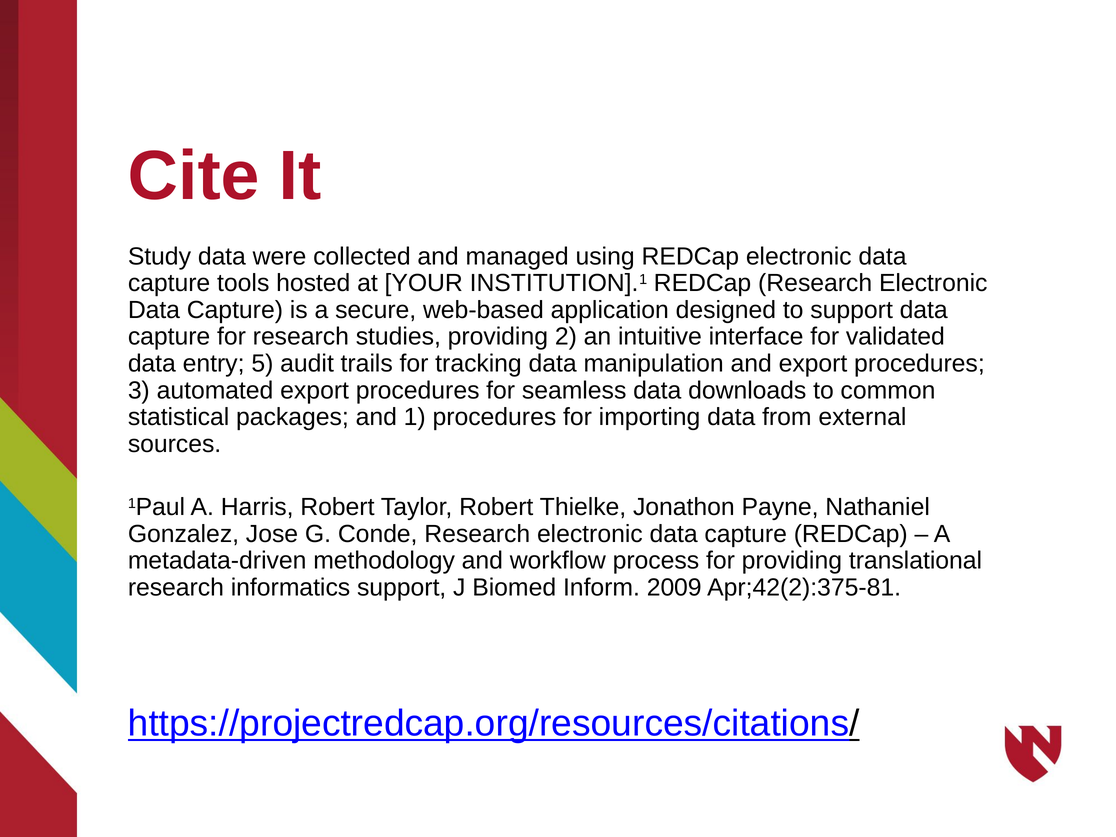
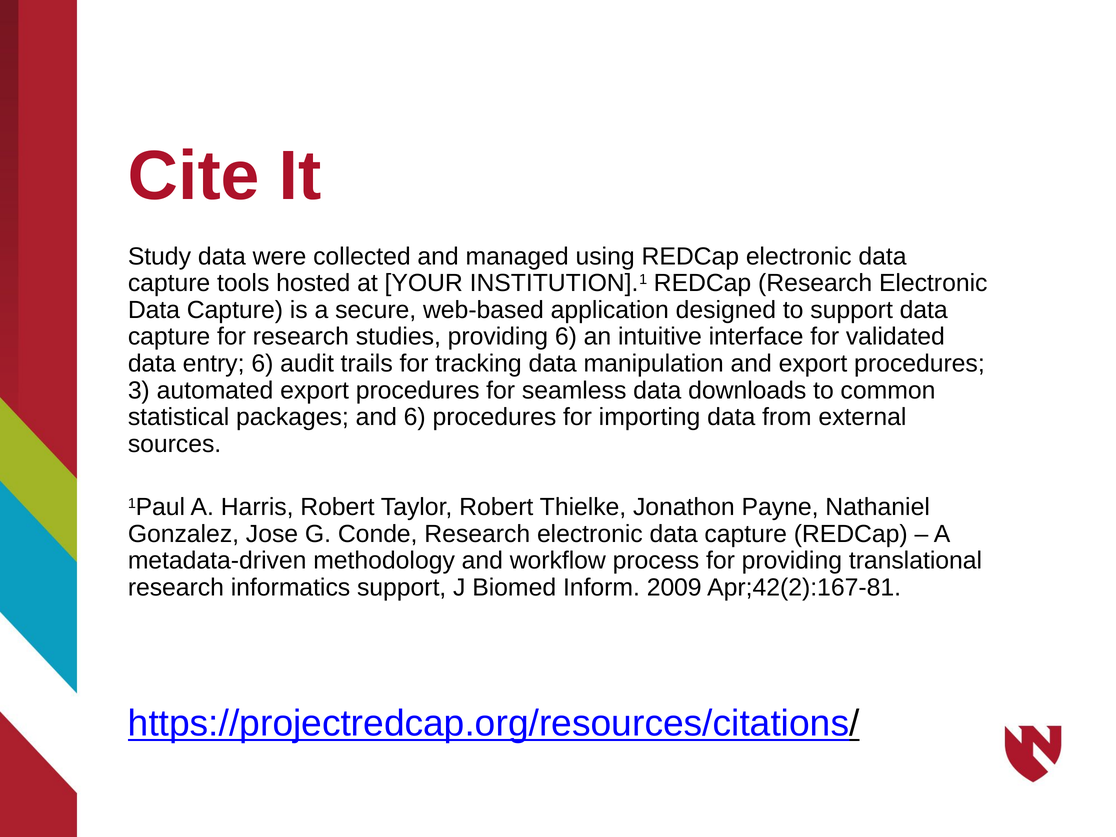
providing 2: 2 -> 6 (566, 337)
entry 5: 5 -> 6 (262, 364)
and 1: 1 -> 6 (415, 417)
Apr;42(2):375-81: Apr;42(2):375-81 -> Apr;42(2):167-81 (804, 588)
